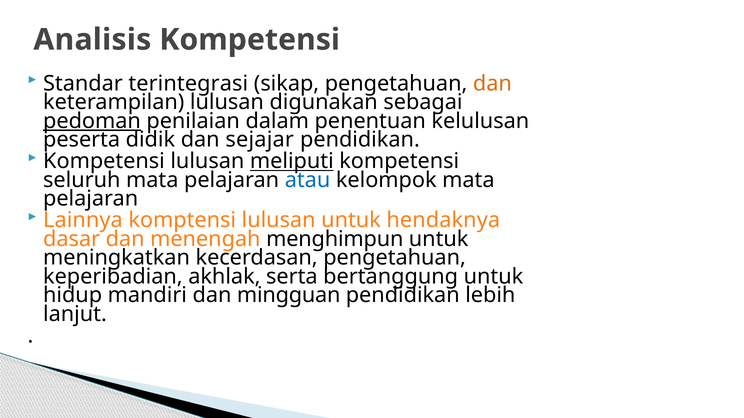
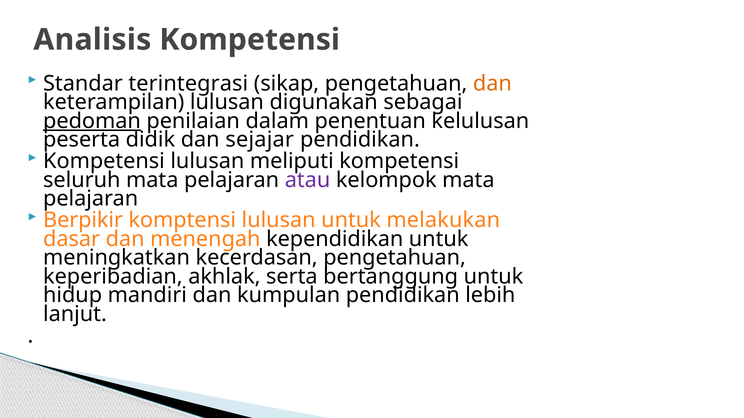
meliputi underline: present -> none (292, 161)
atau colour: blue -> purple (308, 180)
Lainnya: Lainnya -> Berpikir (83, 220)
hendaknya: hendaknya -> melakukan (443, 220)
menghimpun: menghimpun -> kependidikan (335, 239)
mingguan: mingguan -> kumpulan (289, 296)
